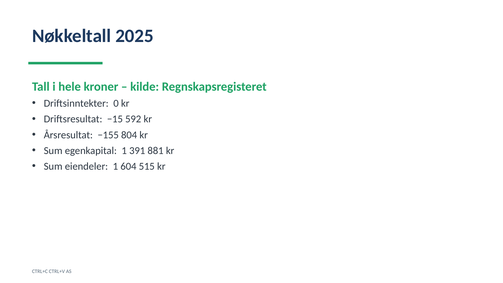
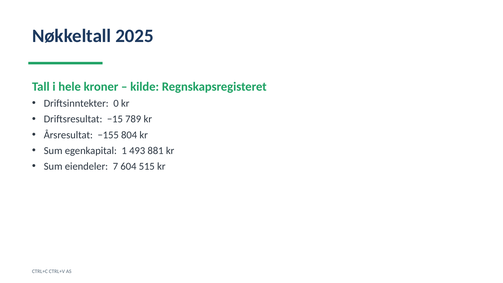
592: 592 -> 789 (133, 119)
391: 391 -> 493 (137, 151)
eiendeler 1: 1 -> 7 (115, 166)
